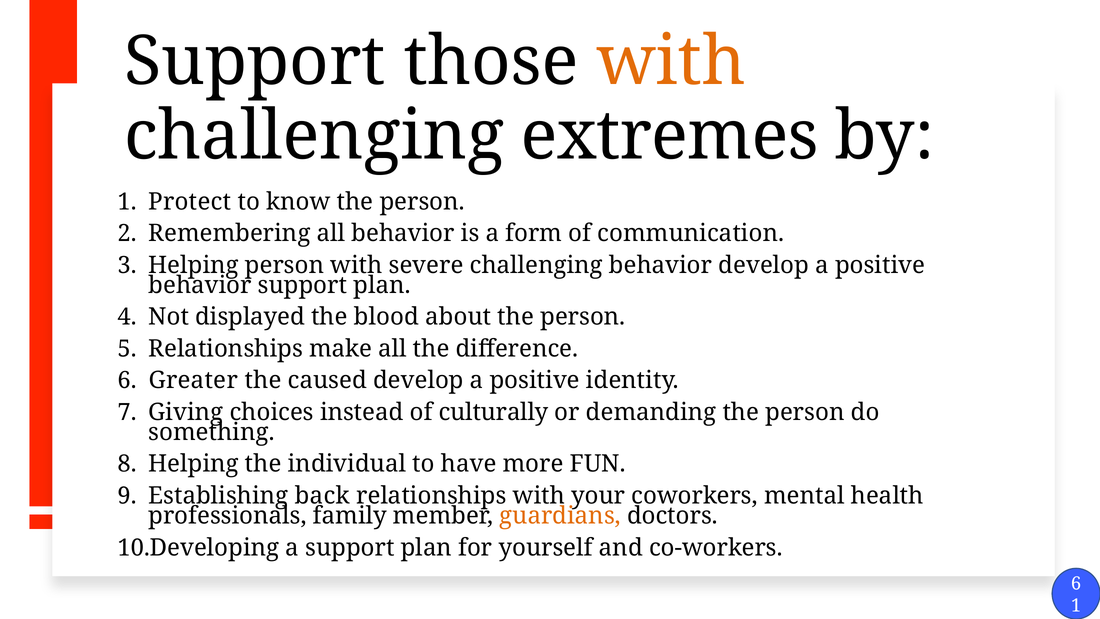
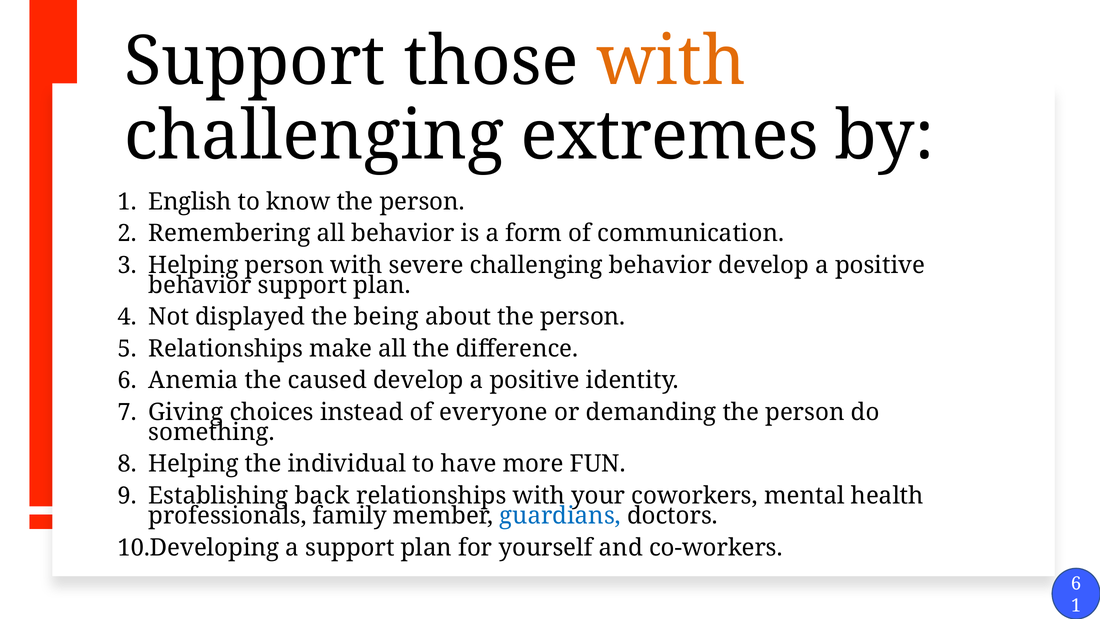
Protect: Protect -> English (190, 202)
blood: blood -> being (386, 317)
Greater: Greater -> Anemia (193, 380)
culturally: culturally -> everyone (493, 412)
guardians colour: orange -> blue (560, 516)
